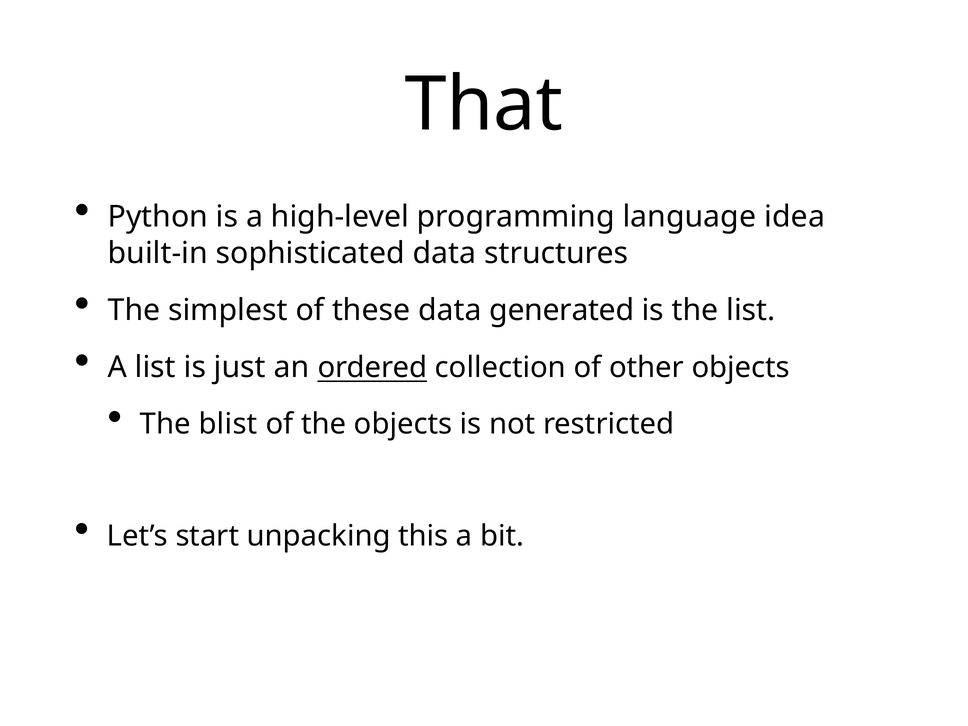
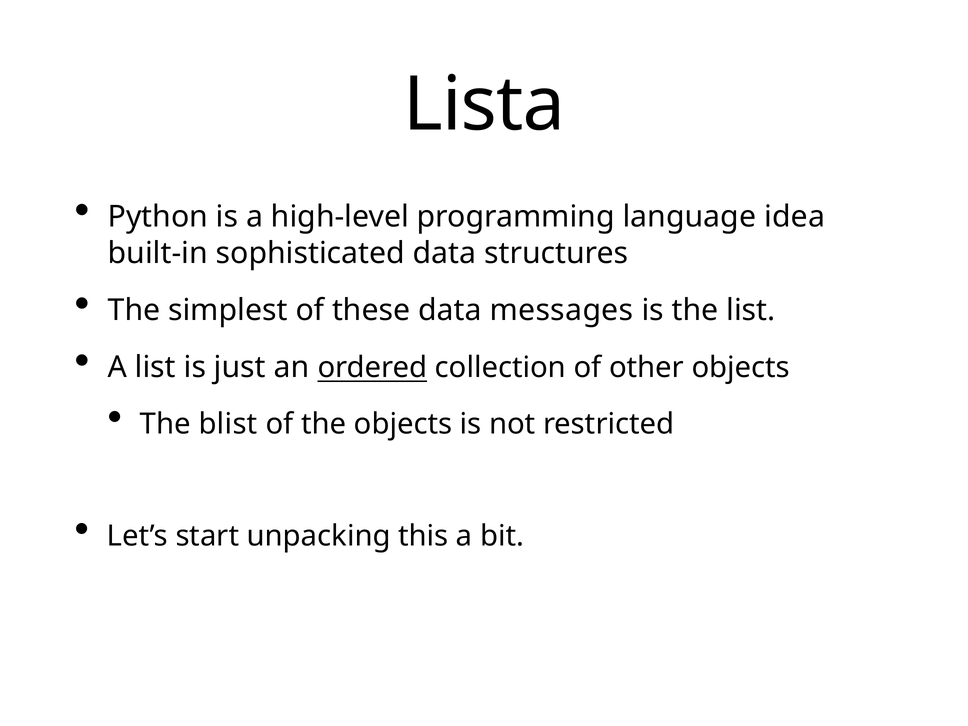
That: That -> Lista (484, 105)
generated: generated -> messages (561, 310)
